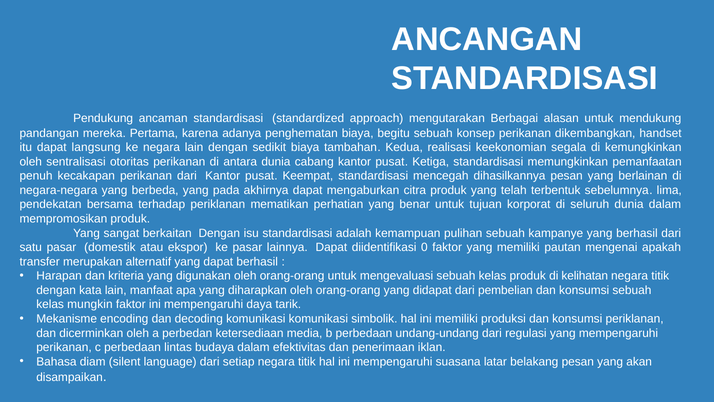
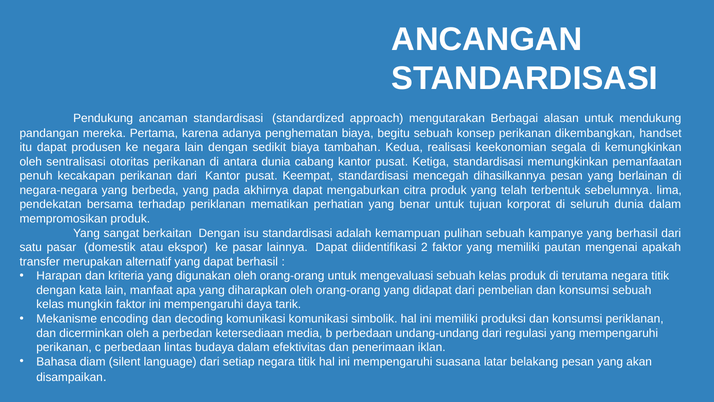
langsung: langsung -> produsen (96, 147)
0: 0 -> 2 (424, 247)
kelihatan: kelihatan -> terutama (585, 276)
